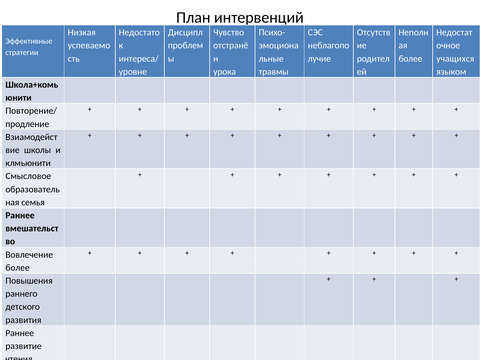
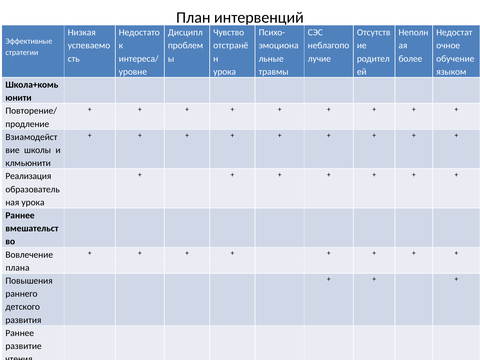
учащихся: учащихся -> обучение (455, 59)
Cмысловое: Cмысловое -> Реализация (28, 176)
семья: семья -> урока (33, 202)
более: более -> плана (18, 268)
